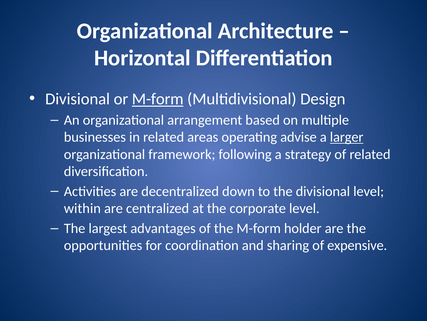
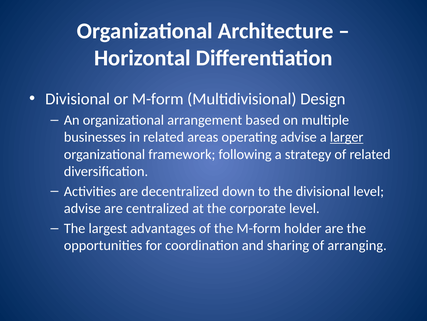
M-form underline: present -> none (158, 99)
within: within -> advise (82, 208)
expensive: expensive -> arranging (357, 245)
